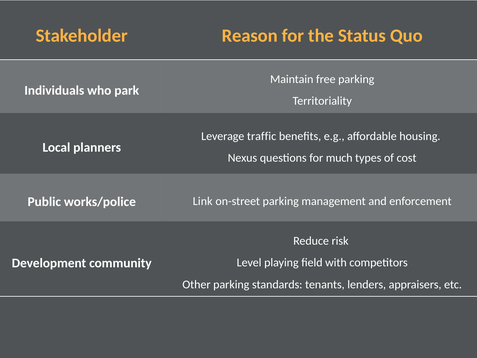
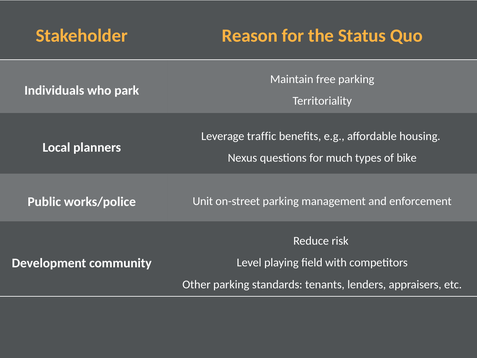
cost: cost -> bike (407, 158)
Link: Link -> Unit (203, 201)
